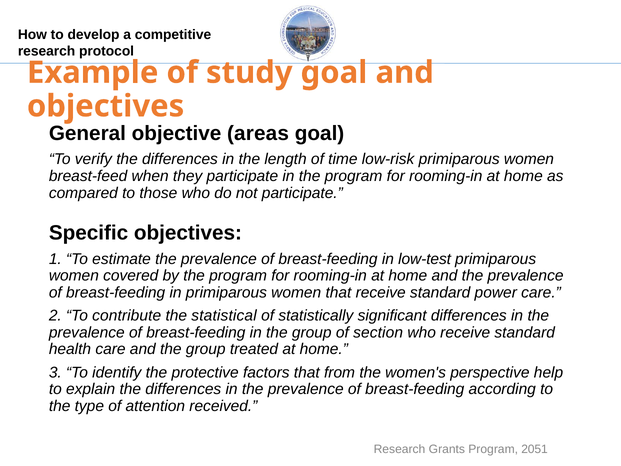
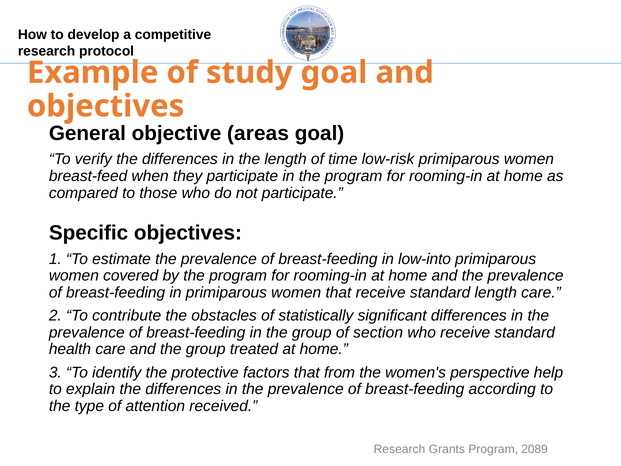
low-test: low-test -> low-into (425, 259)
standard power: power -> length (496, 292)
statistical: statistical -> obstacles (224, 316)
2051: 2051 -> 2089 (535, 449)
